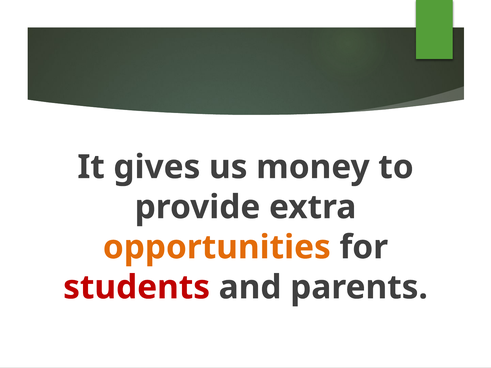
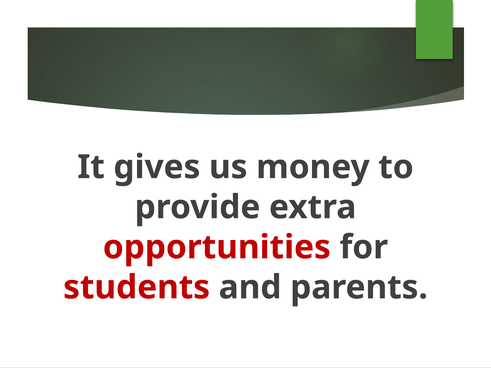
opportunities colour: orange -> red (217, 247)
